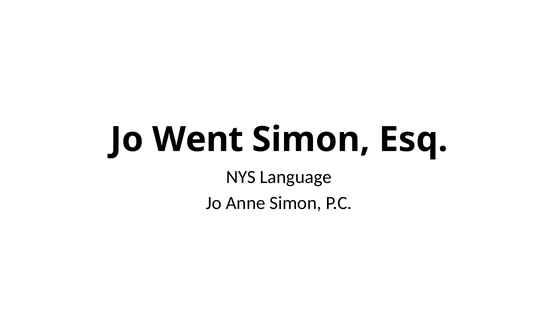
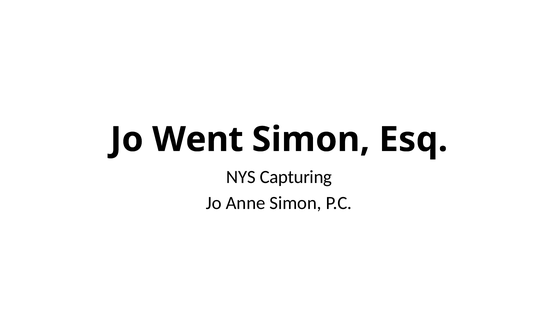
Language: Language -> Capturing (296, 177)
